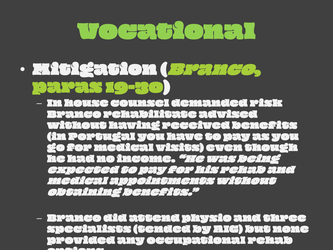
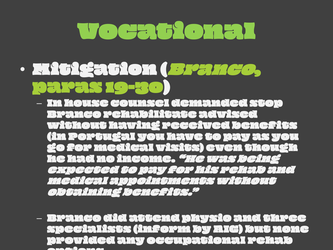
risk: risk -> stop (266, 104)
tended: tended -> inform (162, 229)
